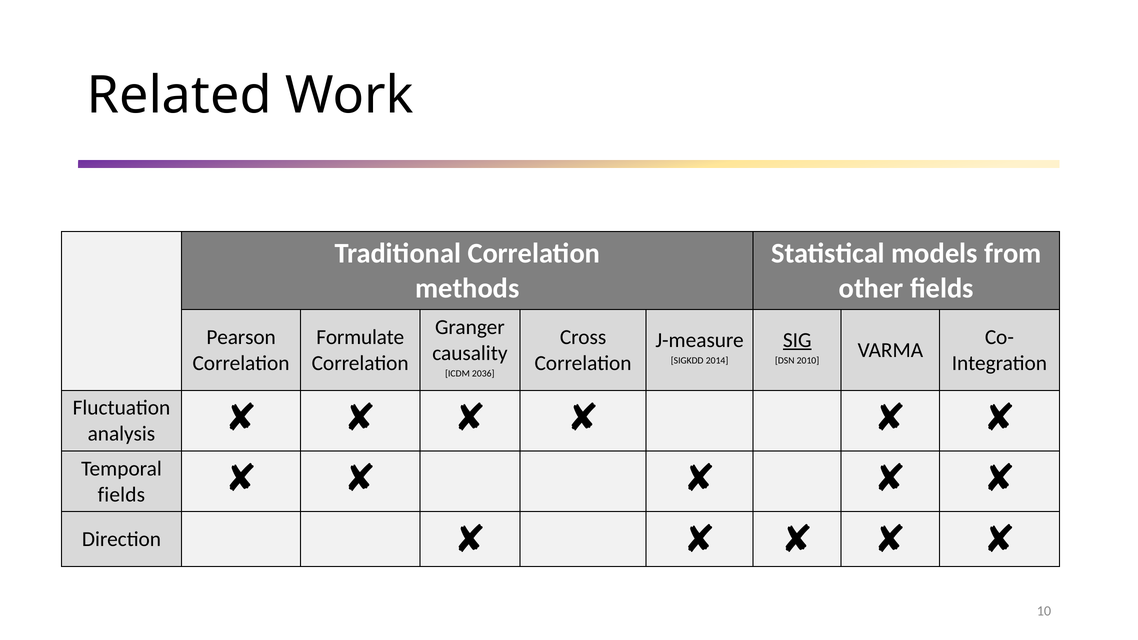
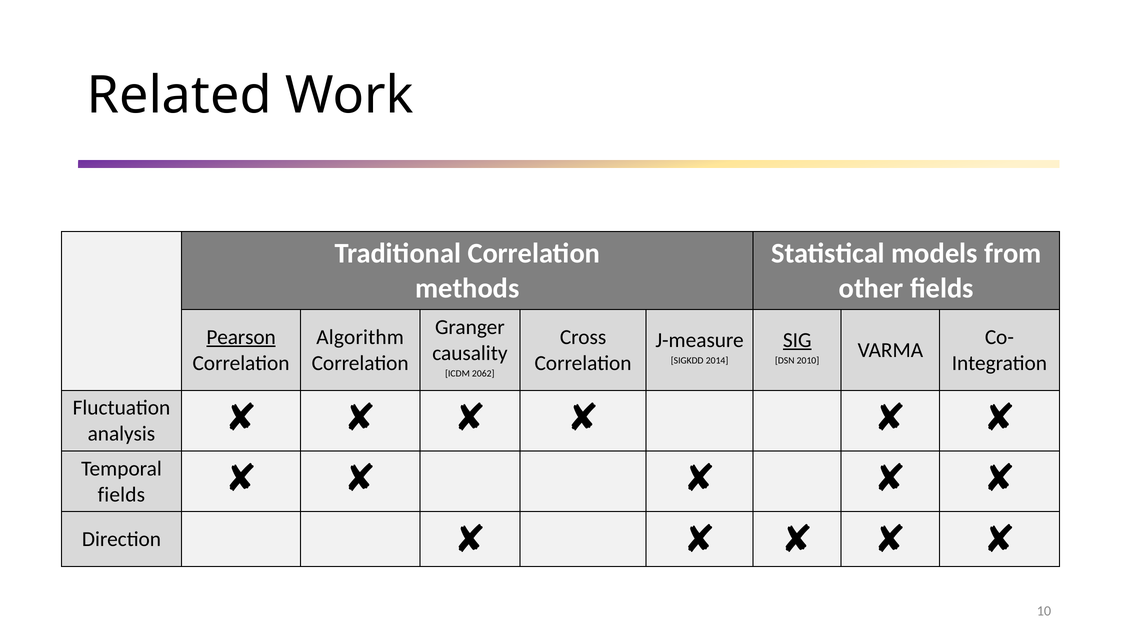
Pearson underline: none -> present (241, 337)
Formulate: Formulate -> Algorithm (360, 337)
2036: 2036 -> 2062 (483, 374)
